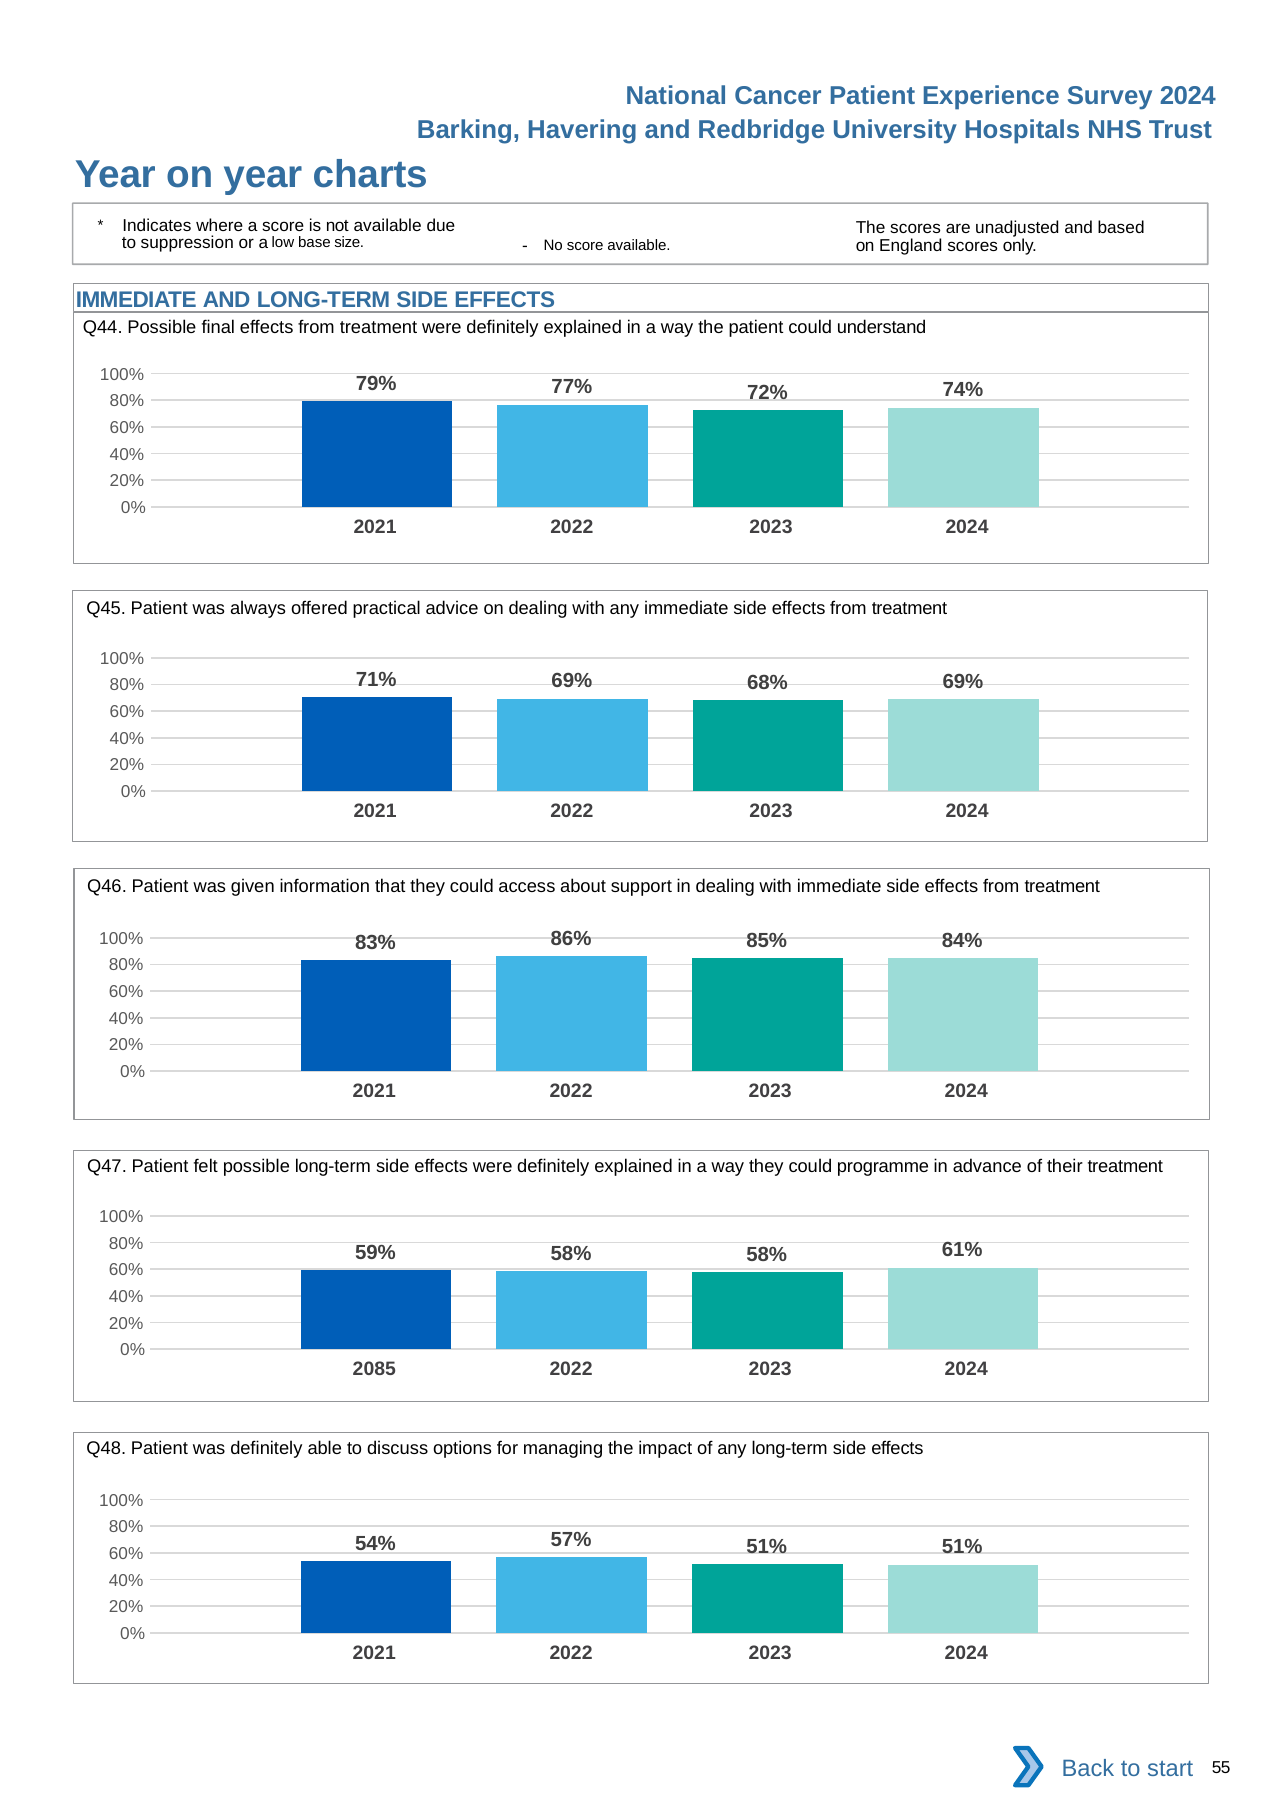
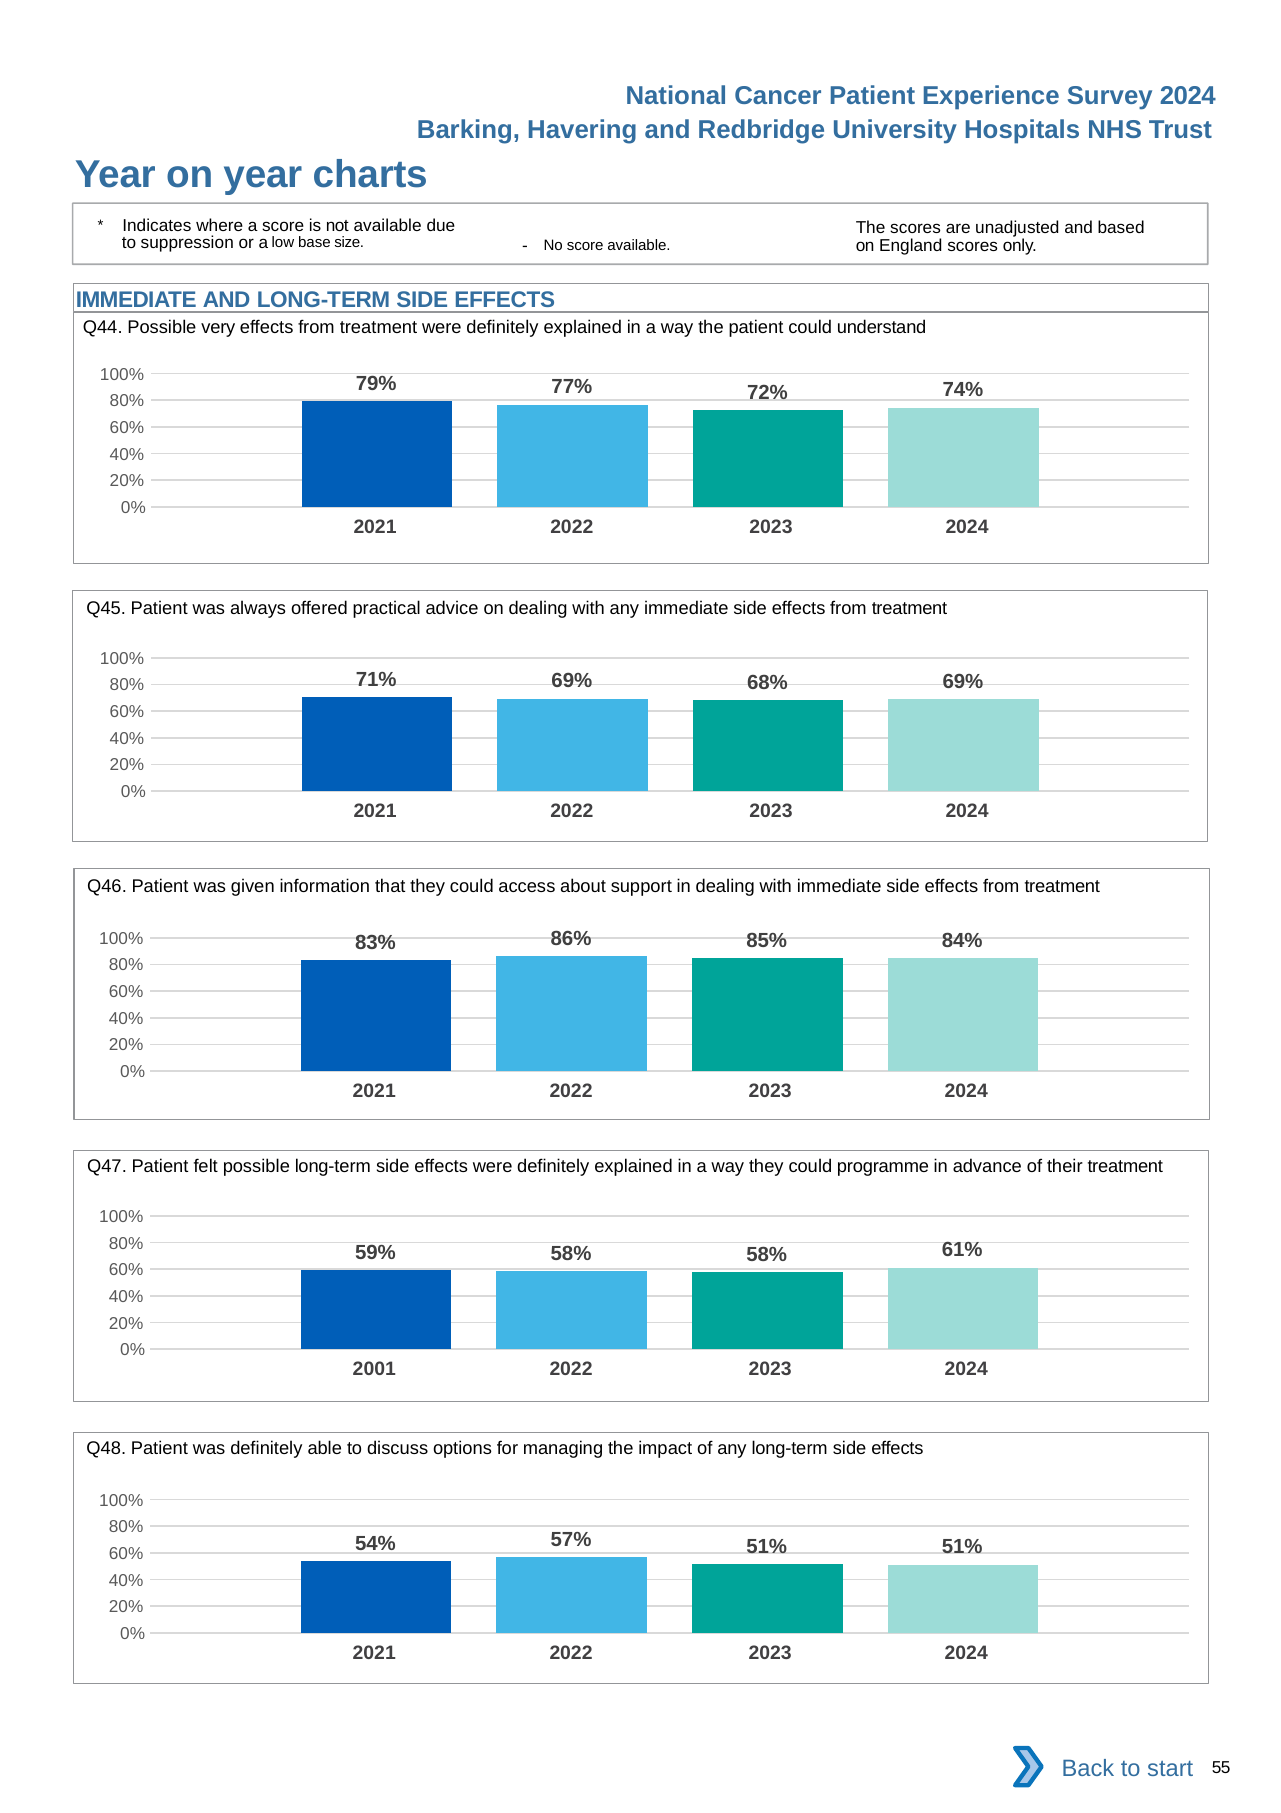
final: final -> very (218, 327)
2085: 2085 -> 2001 (374, 1369)
